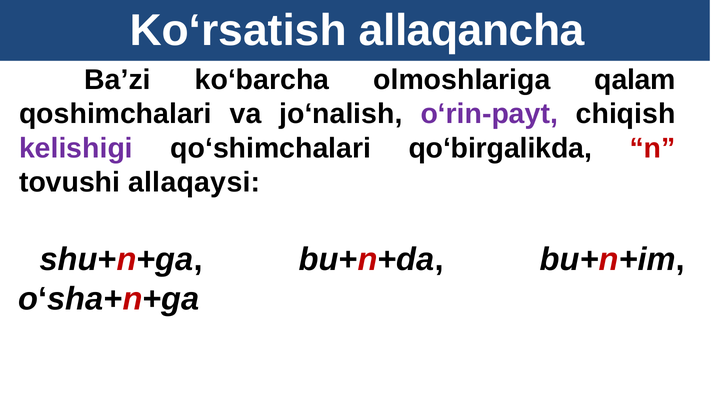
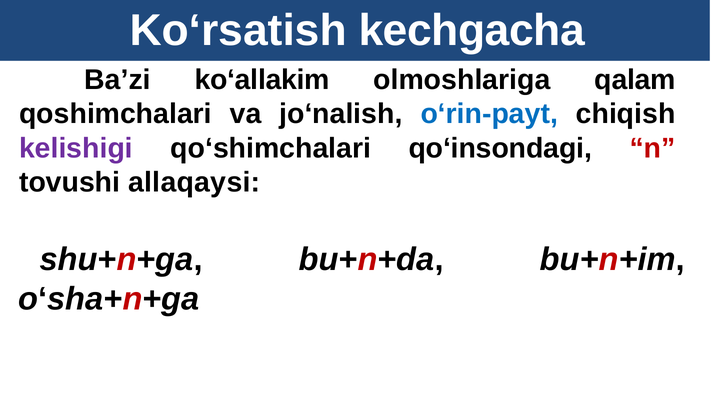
allaqancha: allaqancha -> kechgacha (472, 30)
ko‘barcha: ko‘barcha -> ko‘allakim (262, 80)
o‘rin-payt colour: purple -> blue (489, 114)
qo‘birgalikda: qo‘birgalikda -> qo‘insondagi (500, 148)
